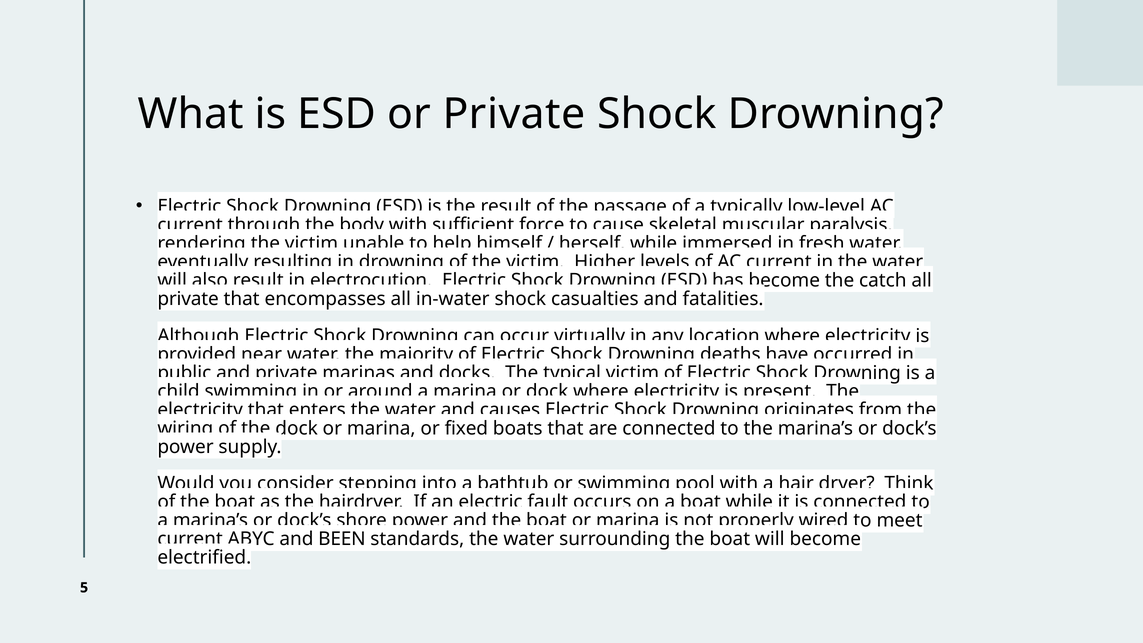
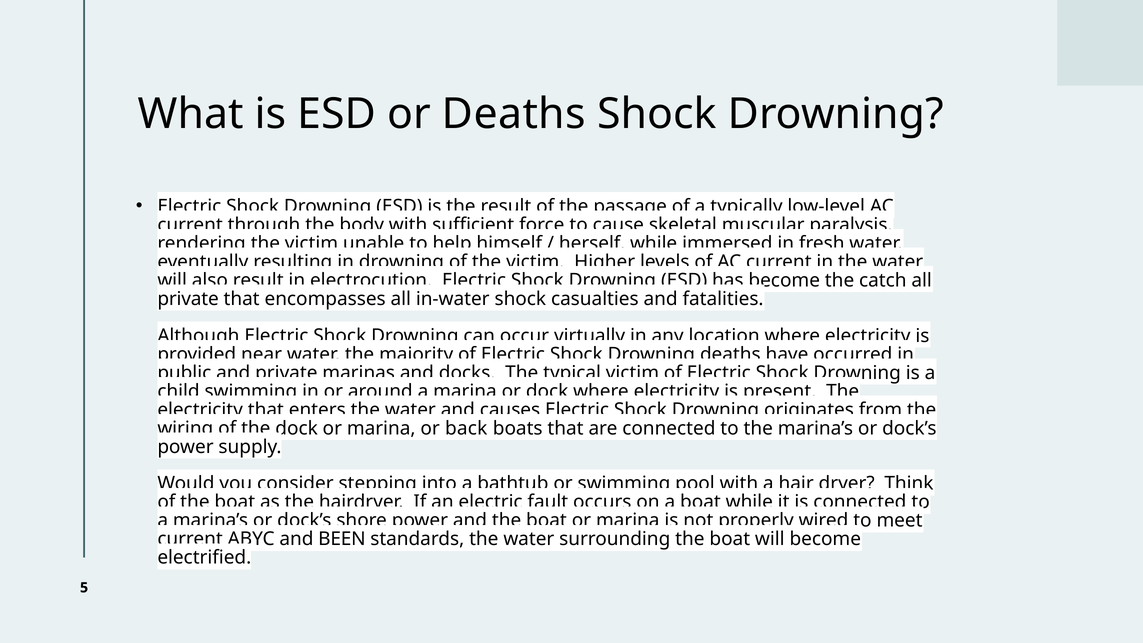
or Private: Private -> Deaths (514, 114)
fixed: fixed -> back (466, 428)
